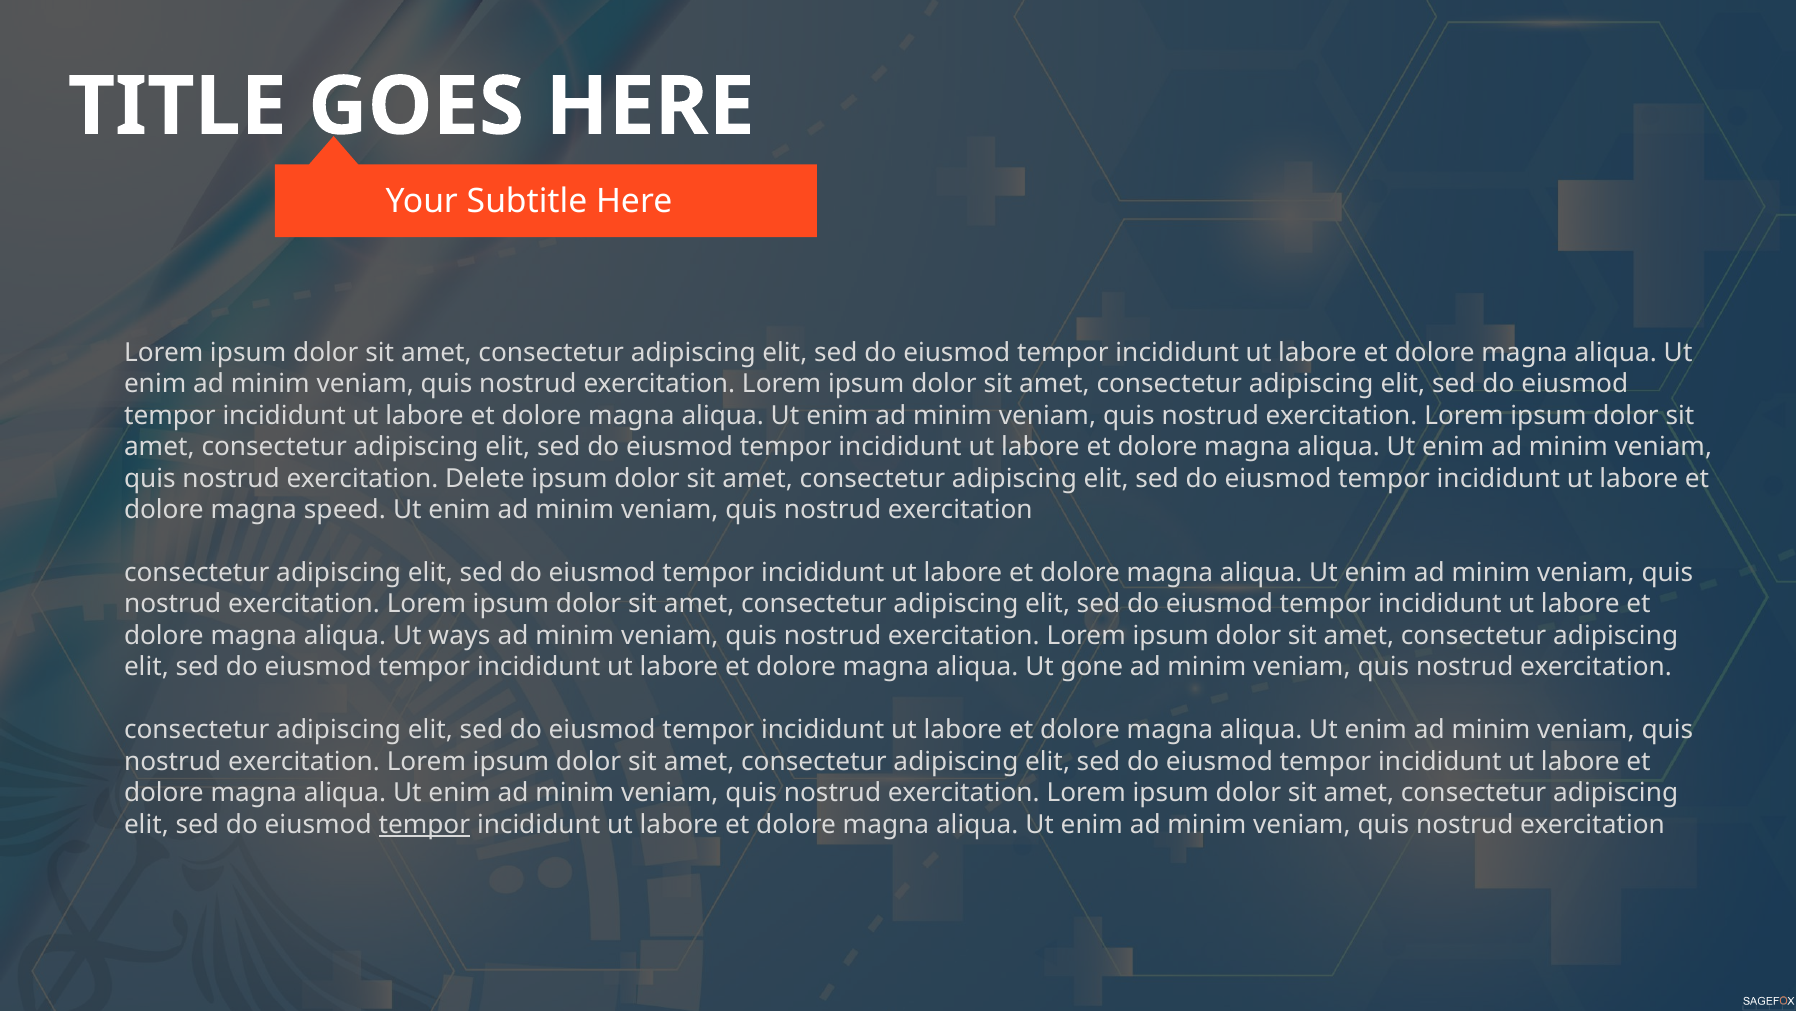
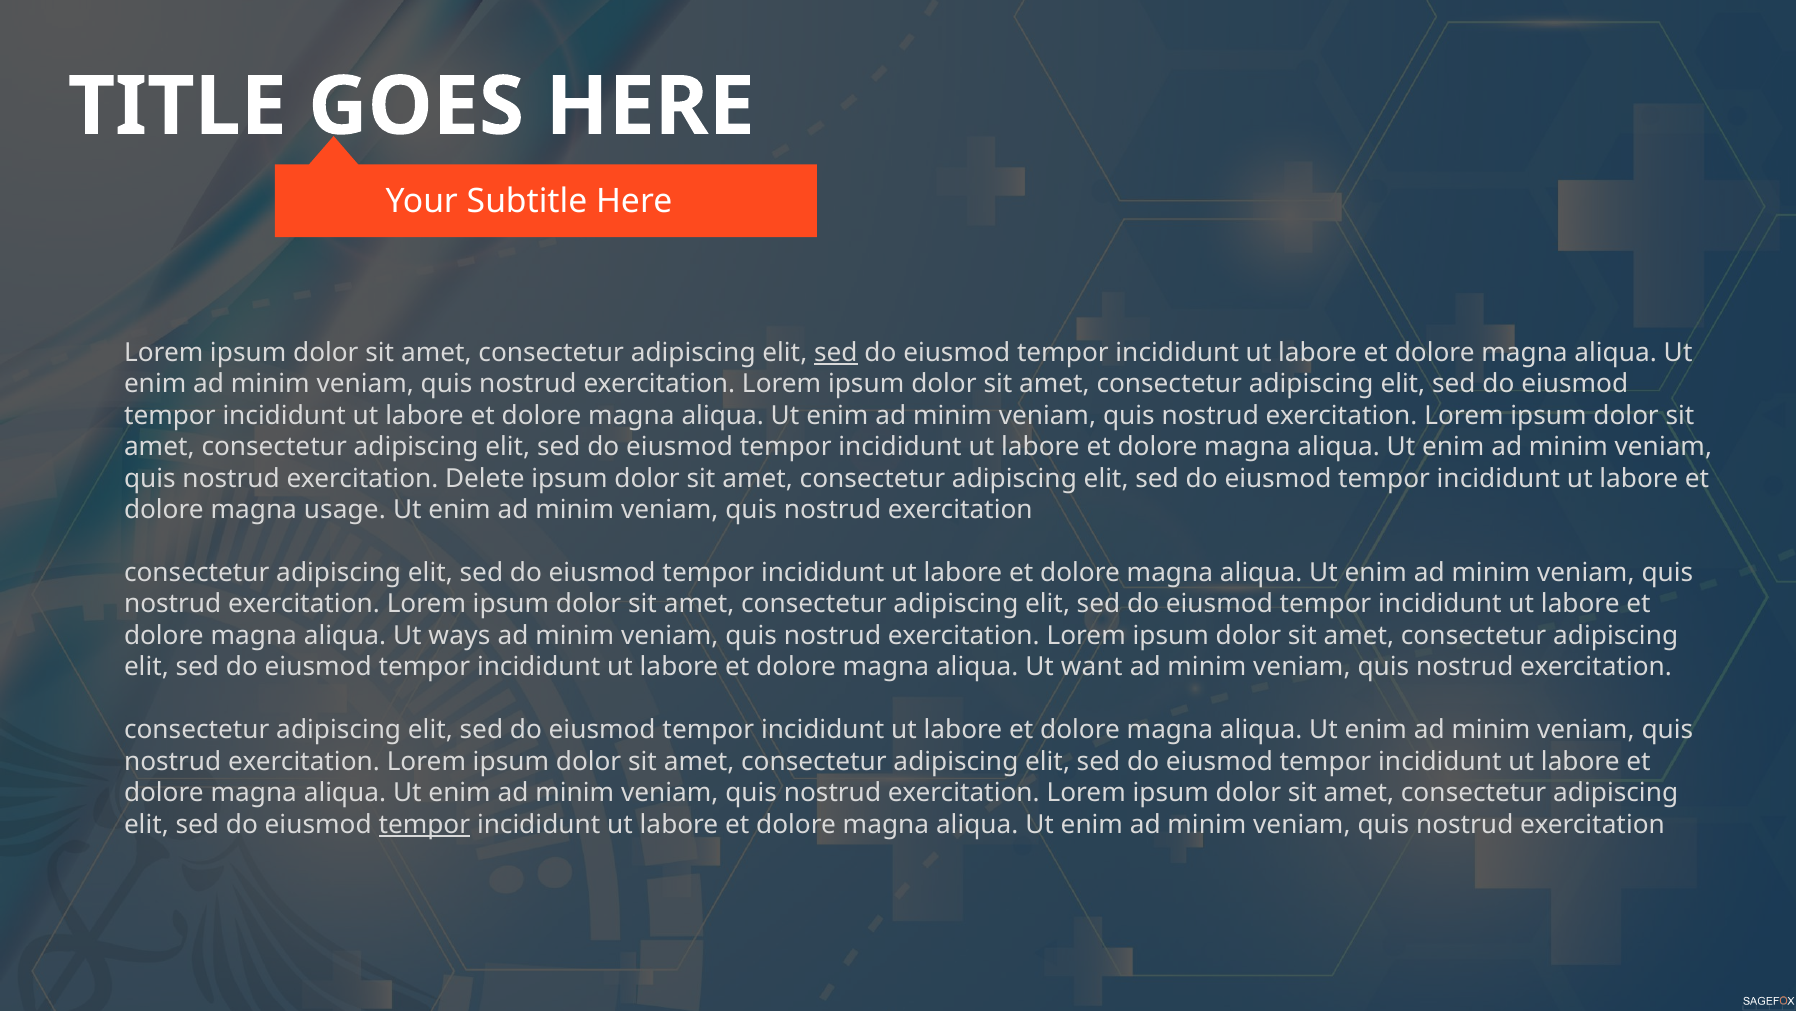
sed underline: none -> present (836, 352)
speed: speed -> usage (345, 509)
gone: gone -> want (1092, 667)
